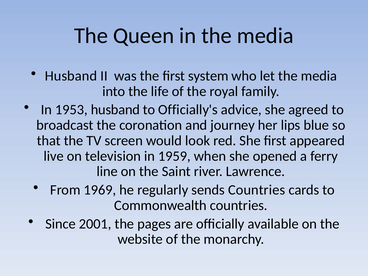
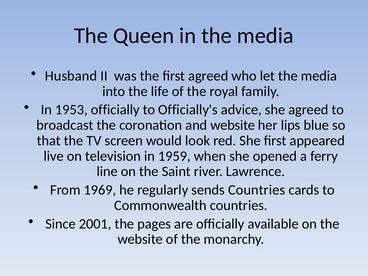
first system: system -> agreed (208, 76)
1953 husband: husband -> officially (115, 110)
and journey: journey -> website (233, 125)
